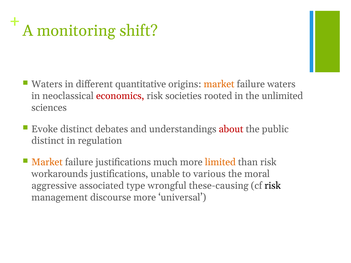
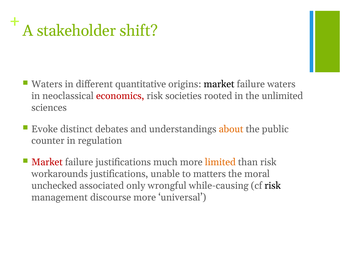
monitoring: monitoring -> stakeholder (76, 31)
market colour: orange -> black (219, 84)
about colour: red -> orange (231, 129)
distinct: distinct -> counter (48, 141)
Market colour: orange -> red (47, 162)
various: various -> matters (210, 174)
aggressive: aggressive -> unchecked (54, 186)
type: type -> only (136, 186)
these-causing: these-causing -> while-causing (219, 186)
